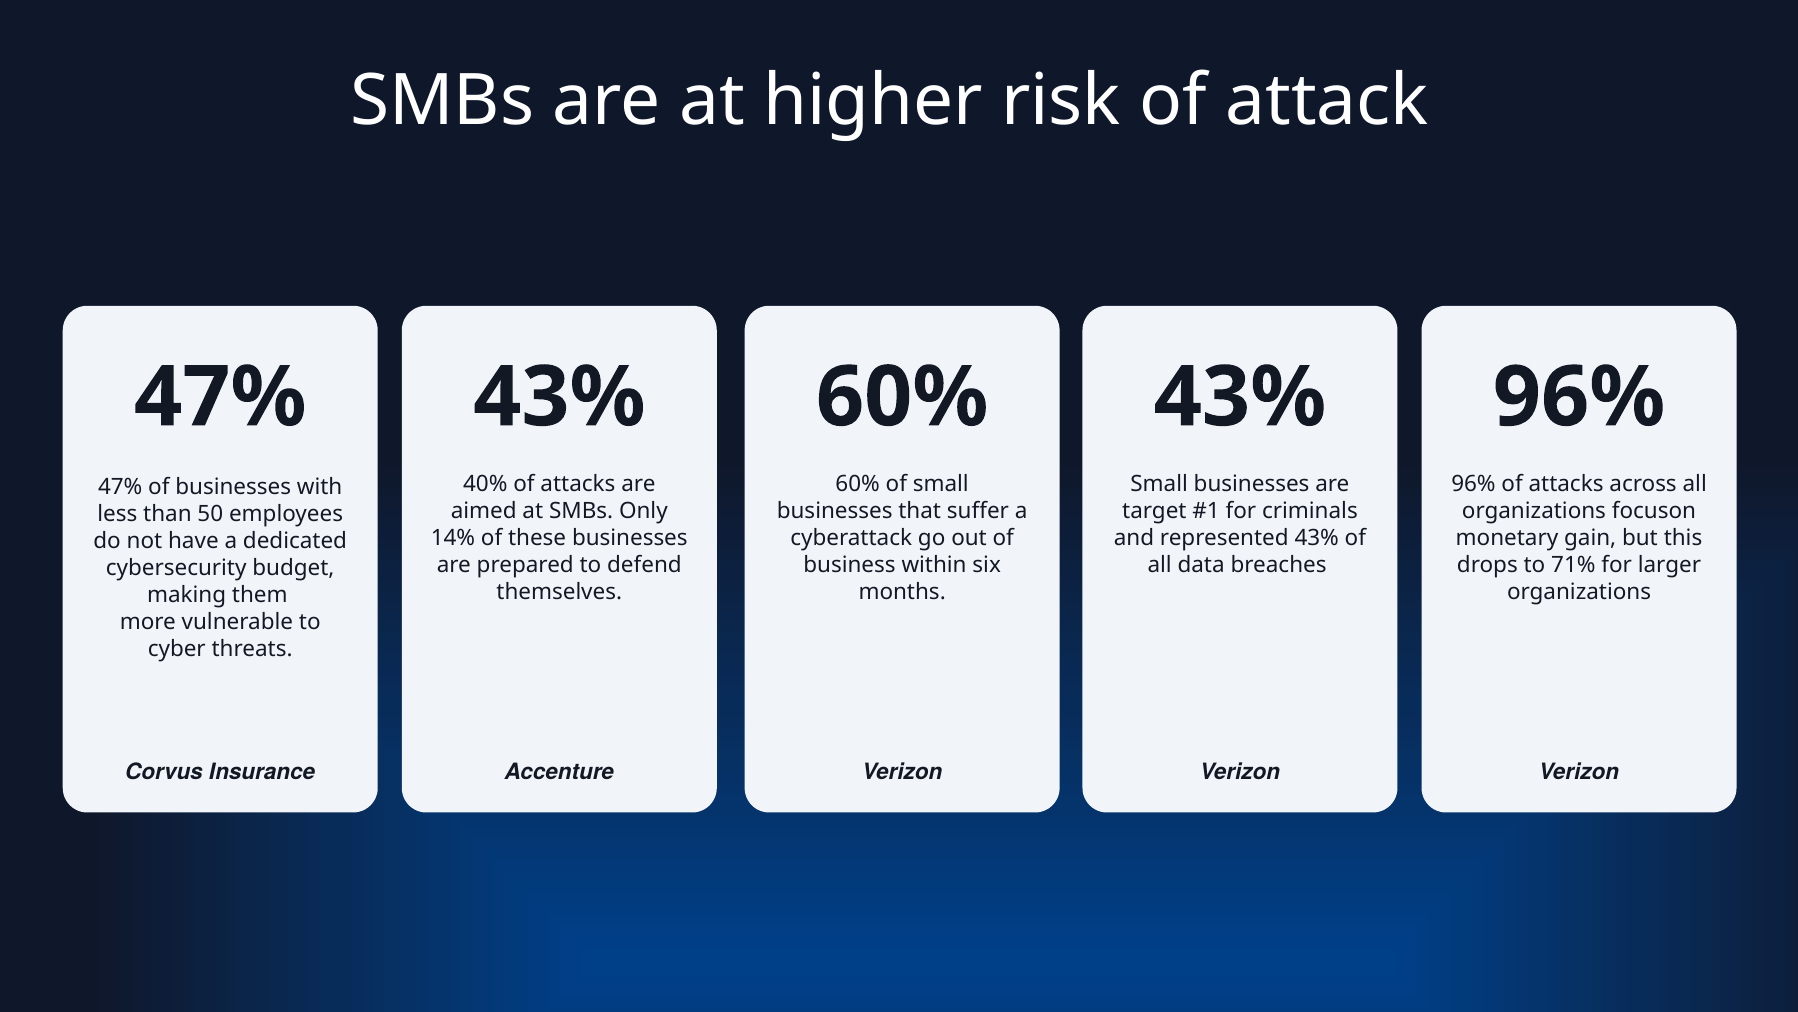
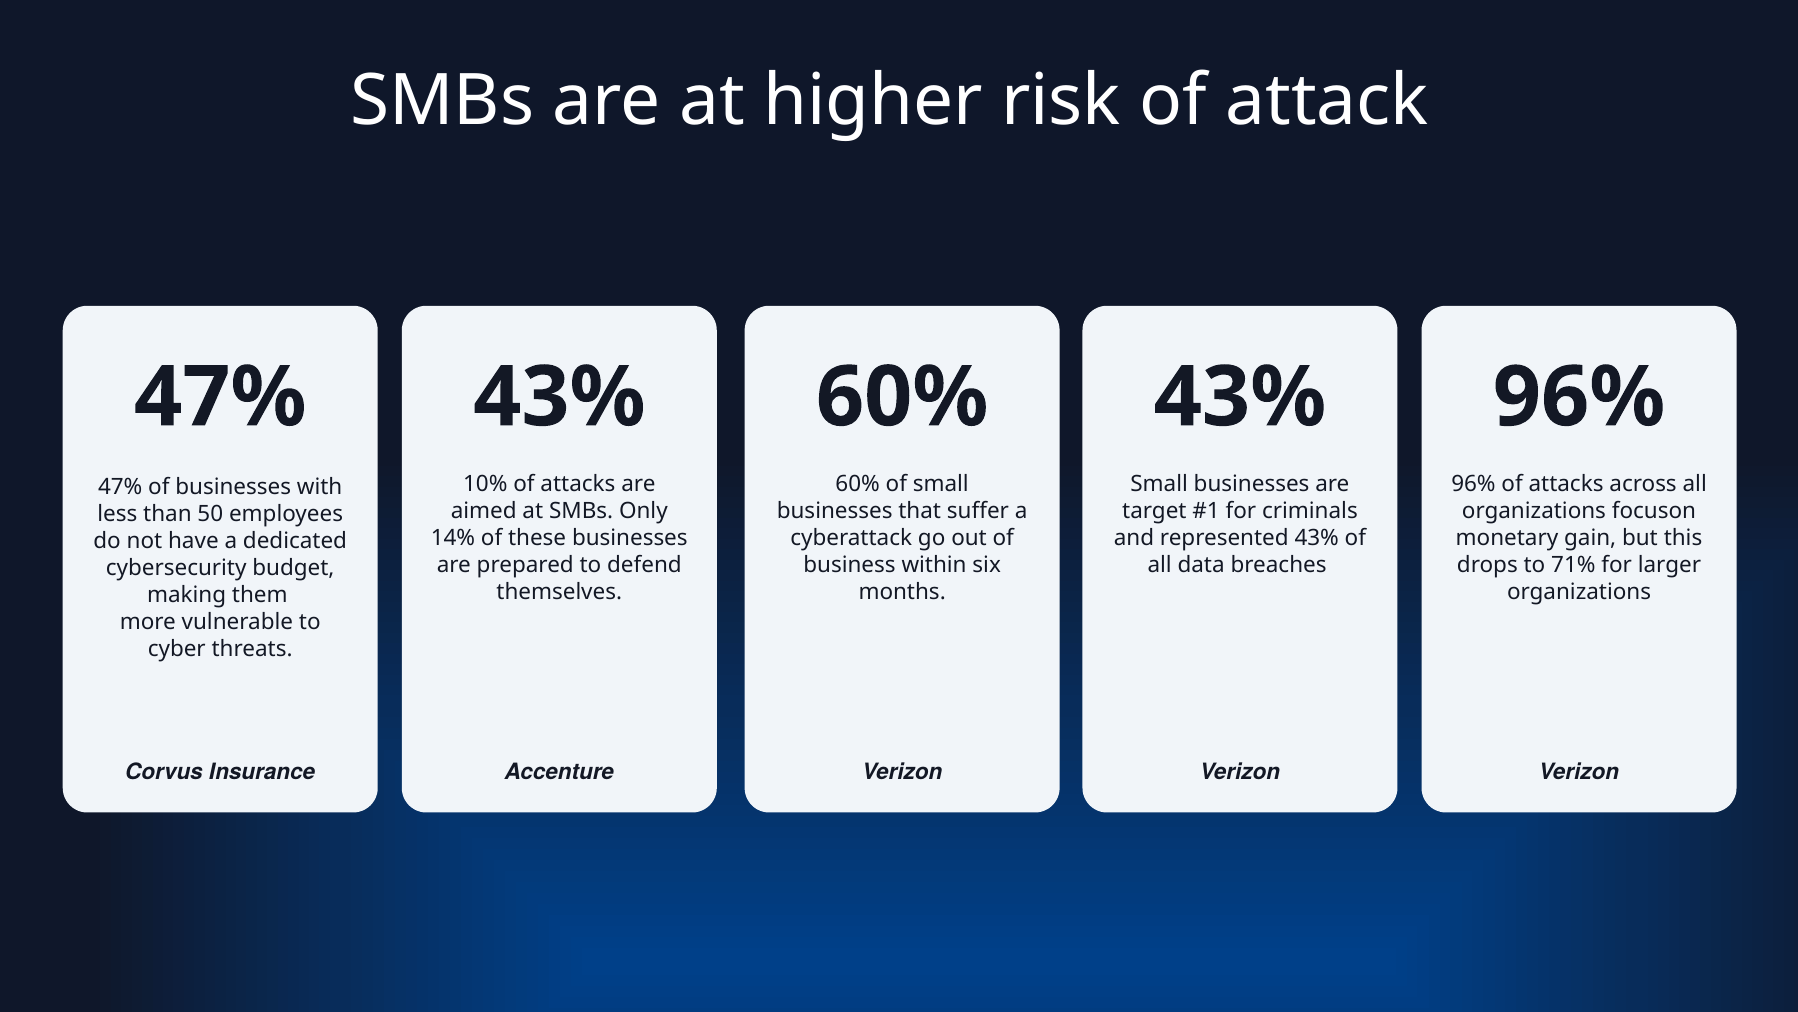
40%: 40% -> 10% (485, 483)
